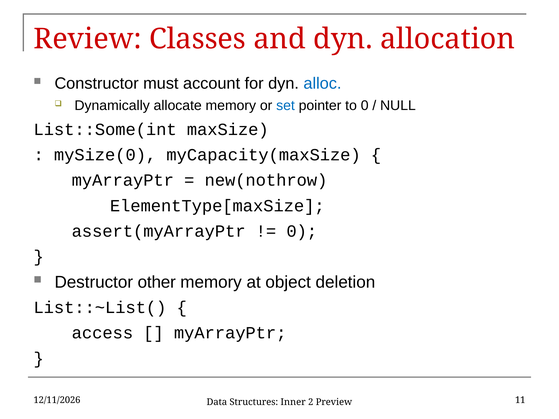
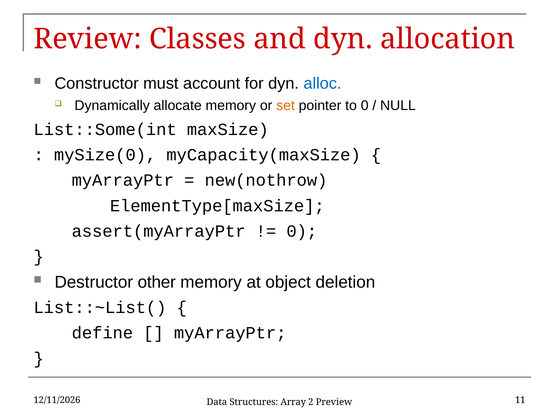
set colour: blue -> orange (286, 106)
access: access -> define (102, 333)
Inner: Inner -> Array (293, 402)
